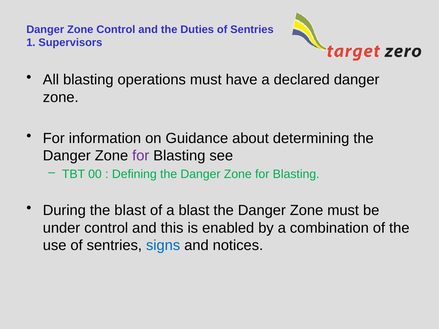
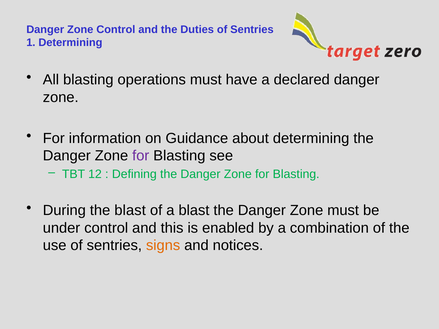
1 Supervisors: Supervisors -> Determining (70, 43)
00: 00 -> 12 (95, 174)
signs colour: blue -> orange (163, 246)
